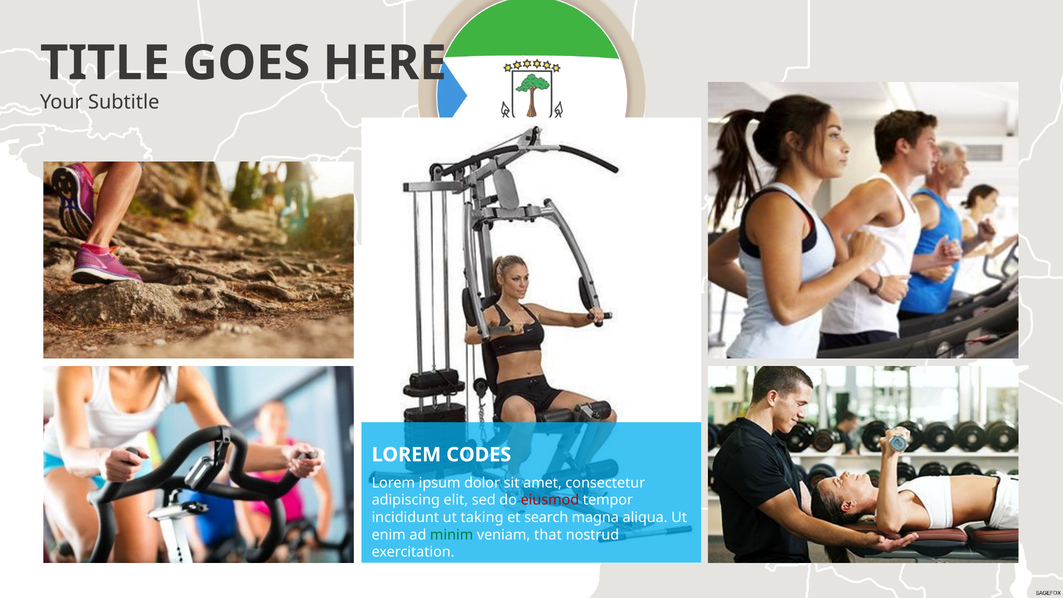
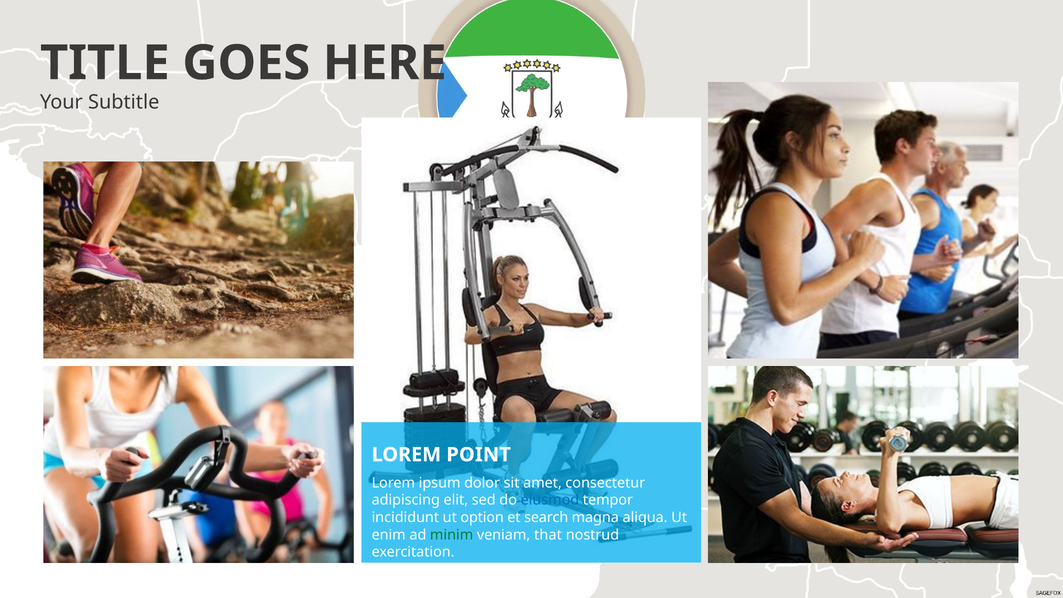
CODES: CODES -> POINT (479, 455)
eiusmod colour: red -> blue (550, 500)
taking: taking -> option (482, 517)
